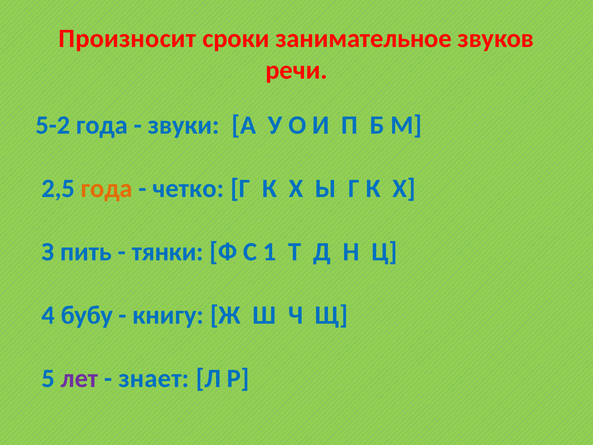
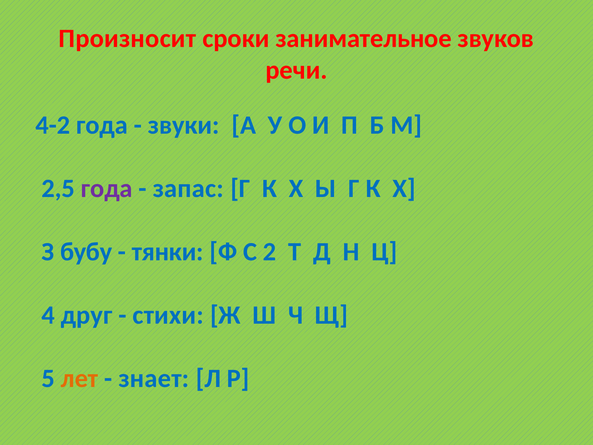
5-2: 5-2 -> 4-2 (53, 125)
года colour: orange -> purple (107, 188)
четко: четко -> запас (188, 188)
пить: пить -> бубу (86, 252)
1: 1 -> 2 (270, 252)
бубу: бубу -> друг (87, 315)
книгу: книгу -> стихи (168, 315)
лет colour: purple -> orange (80, 378)
